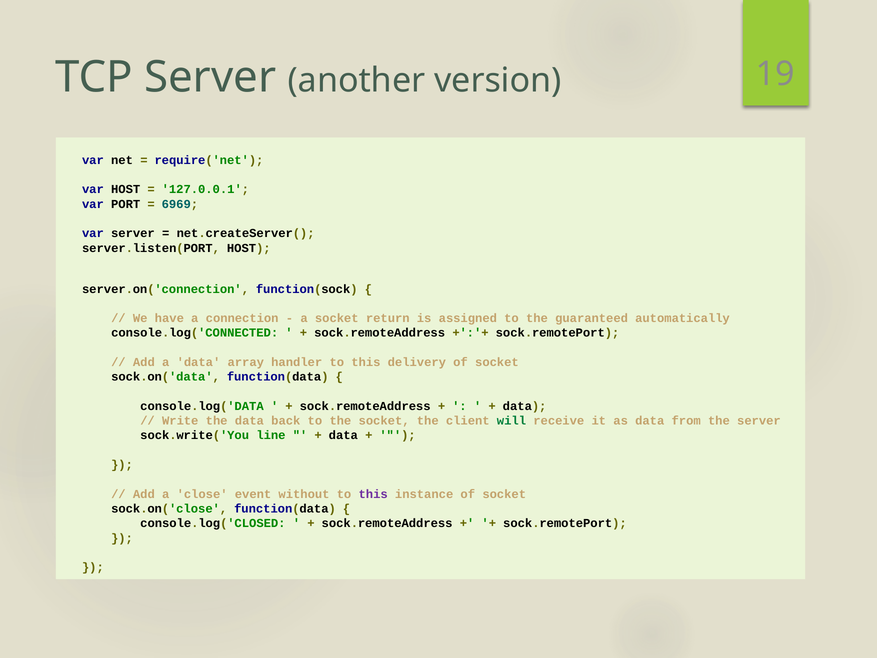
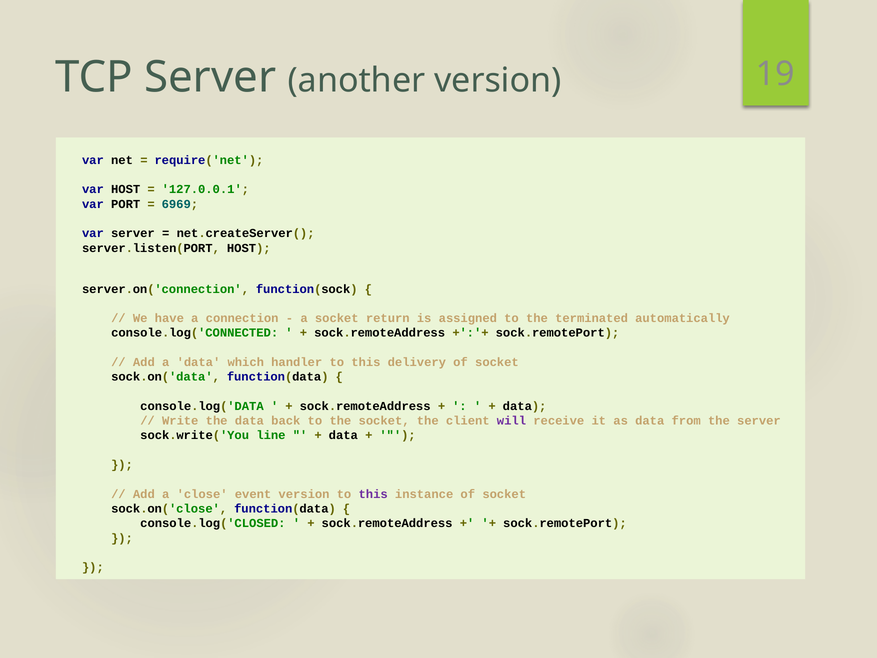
guaranteed: guaranteed -> terminated (592, 318)
array: array -> which (246, 362)
will colour: green -> purple (511, 421)
event without: without -> version (304, 494)
